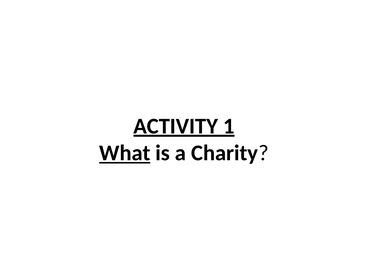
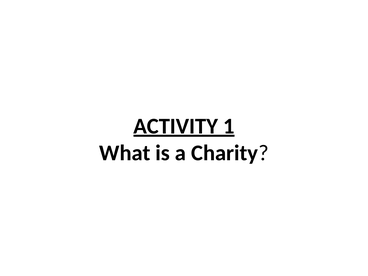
What underline: present -> none (125, 153)
